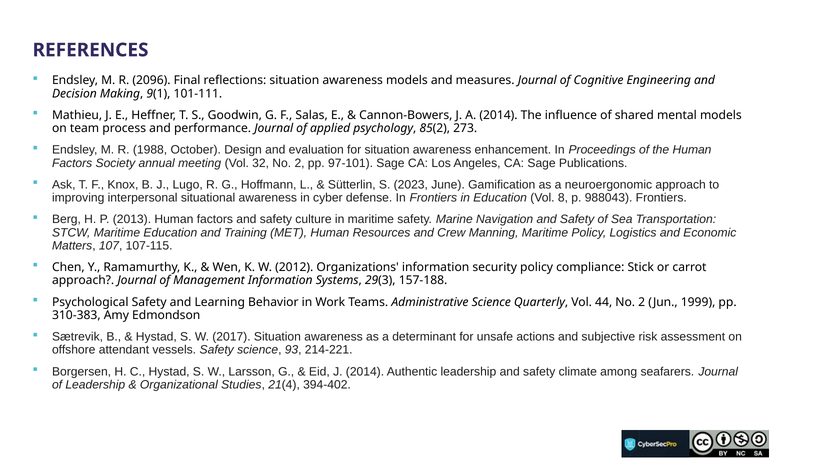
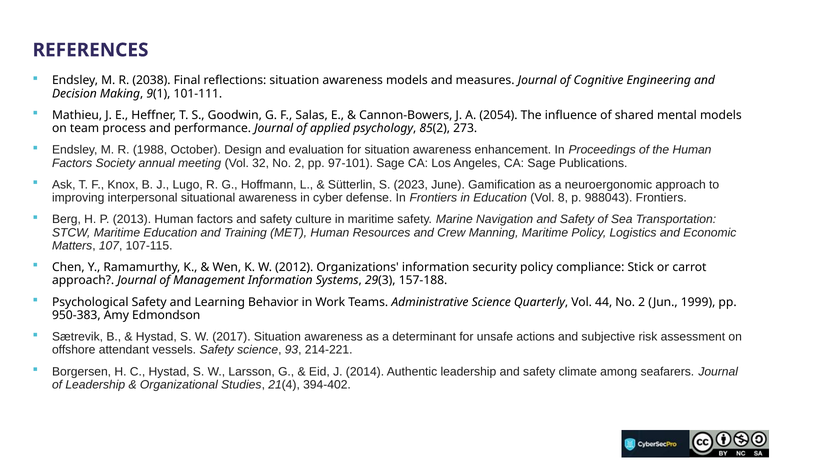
2096: 2096 -> 2038 (151, 80)
A 2014: 2014 -> 2054 (499, 115)
310-383: 310-383 -> 950-383 (76, 315)
